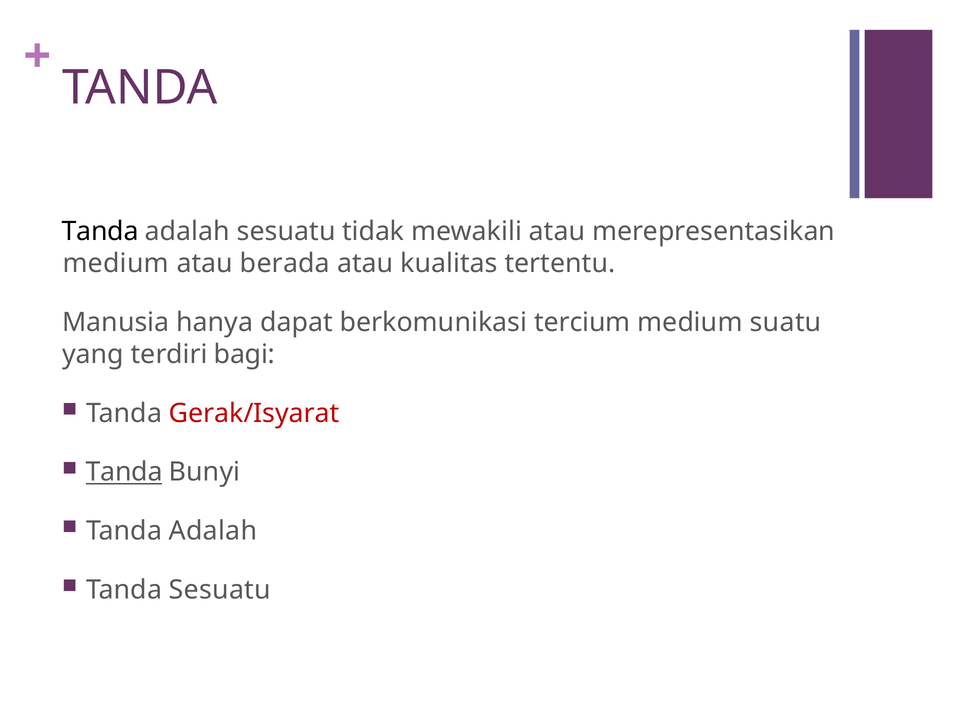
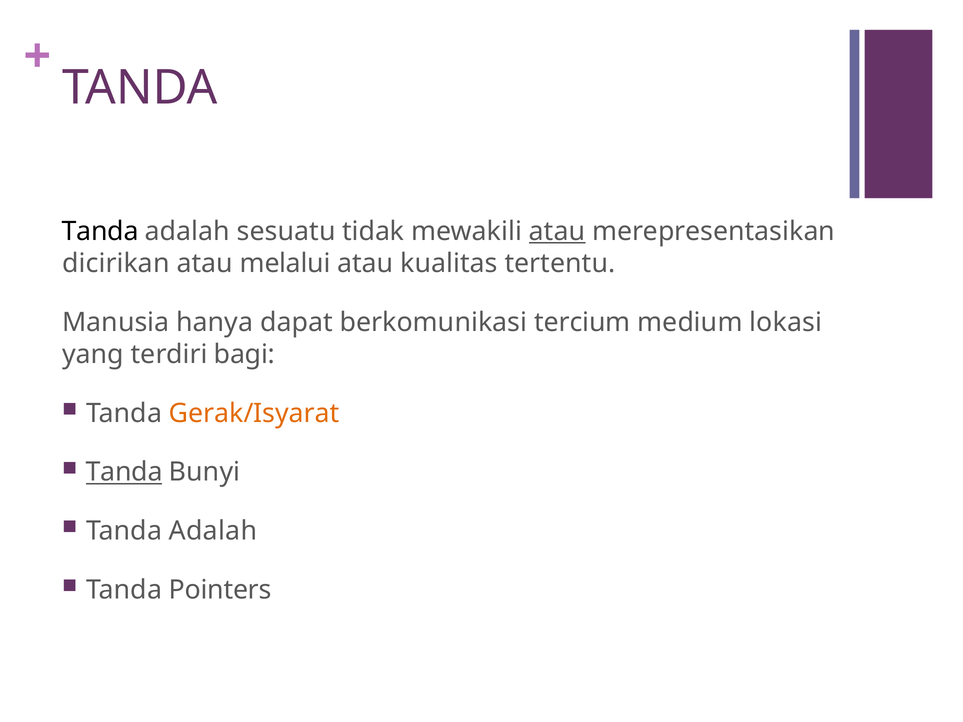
atau underline: none -> present (557, 231)
medium: medium -> dicirikan (116, 263)
berada: berada -> melalui (285, 263)
suatu: suatu -> lokasi (786, 322)
Gerak/Isyarat colour: red -> orange (254, 413)
Tanda Sesuatu: Sesuatu -> Pointers (220, 590)
